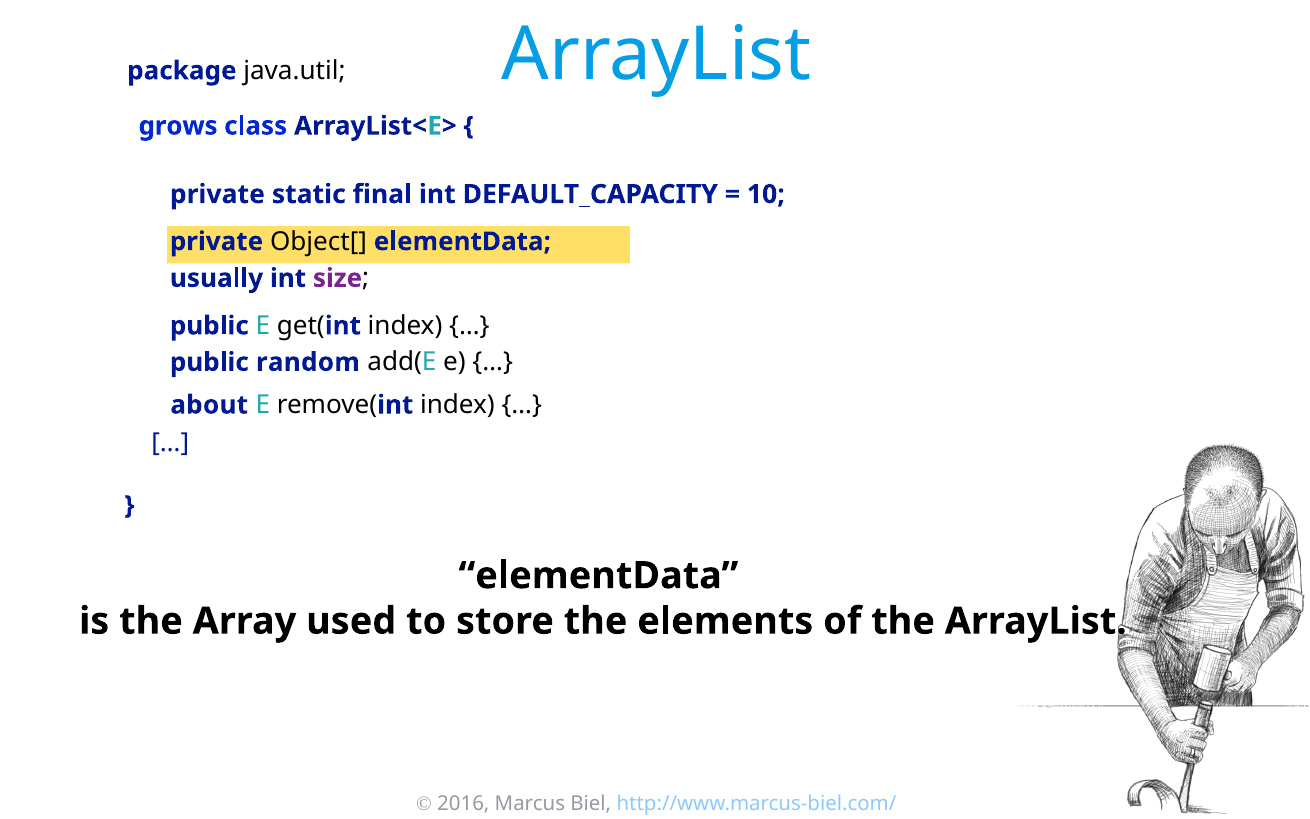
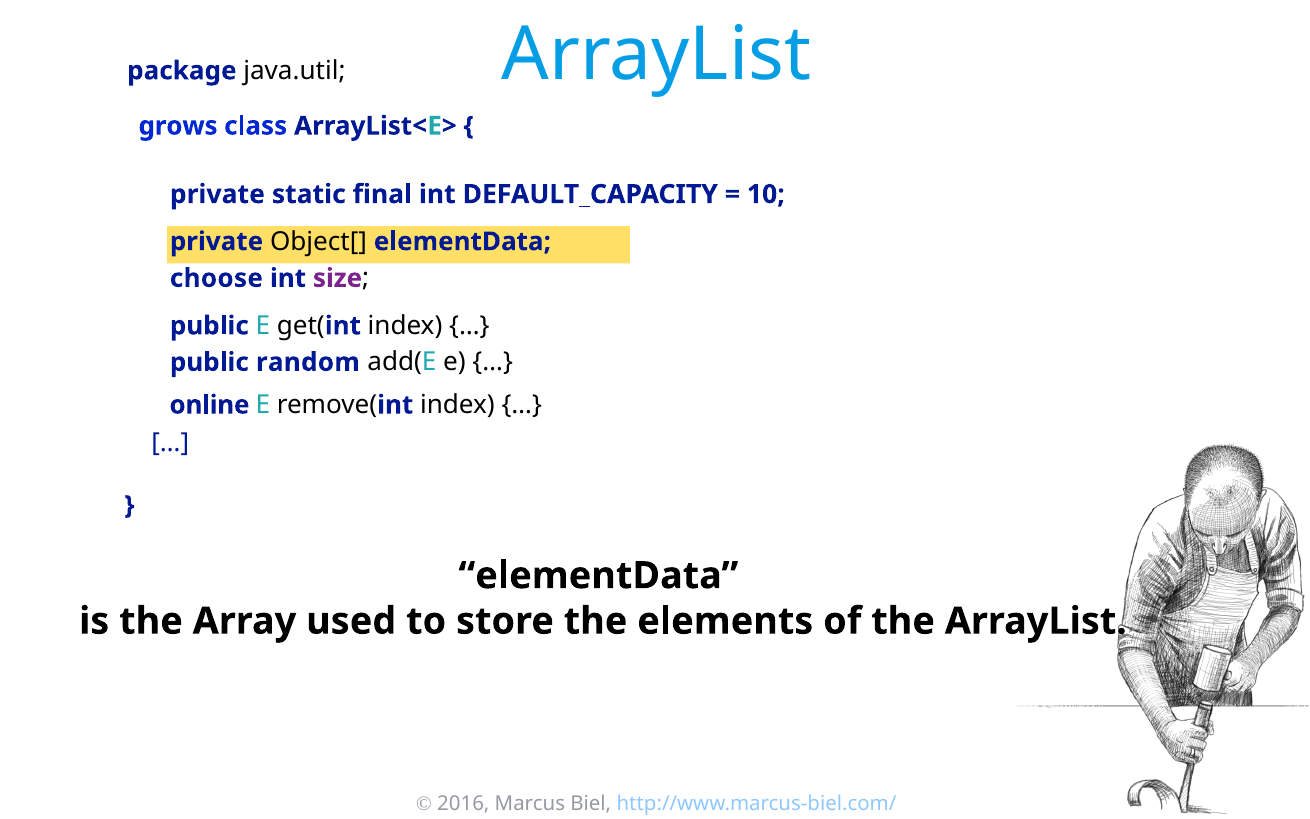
usually: usually -> choose (216, 278)
about: about -> online (209, 405)
